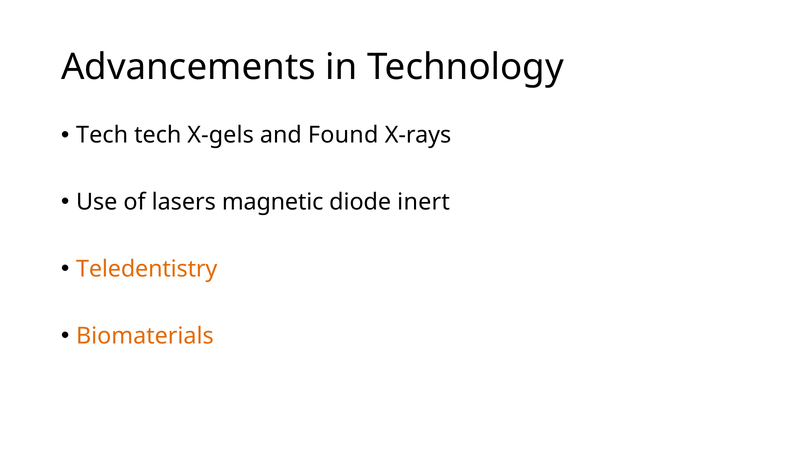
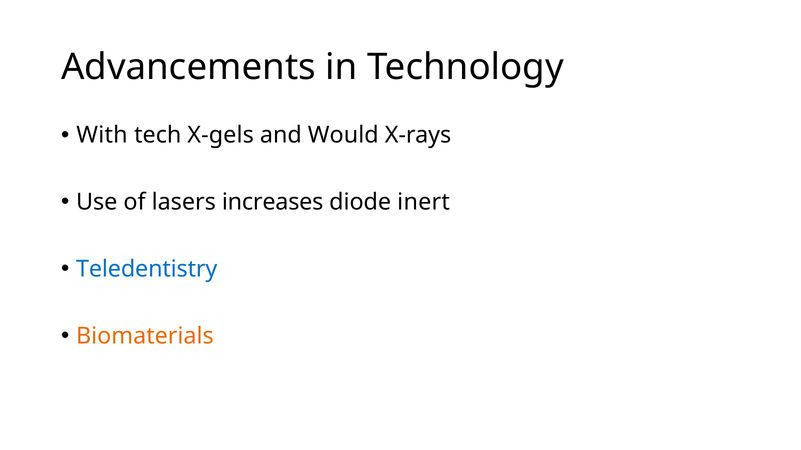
Tech: Tech -> With (102, 135)
Found: Found -> Would (343, 135)
magnetic: magnetic -> increases (273, 202)
Teledentistry colour: orange -> blue (147, 269)
